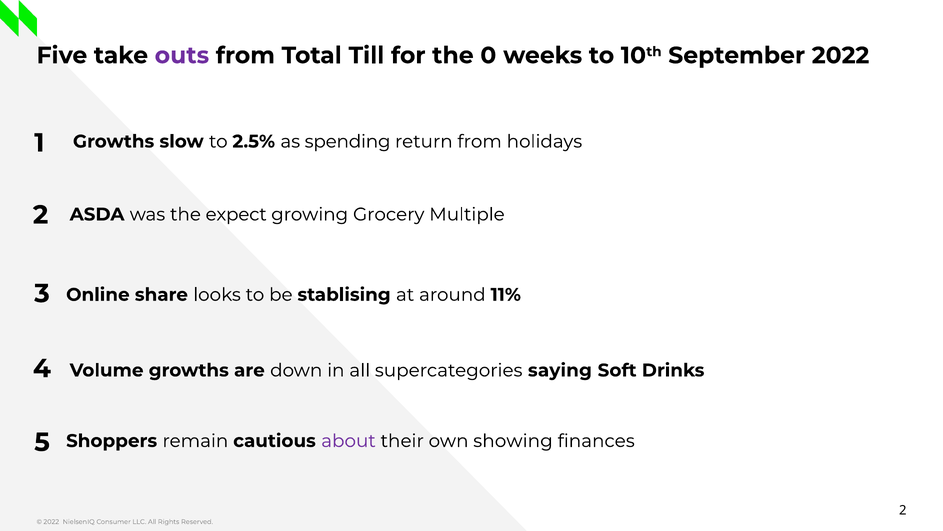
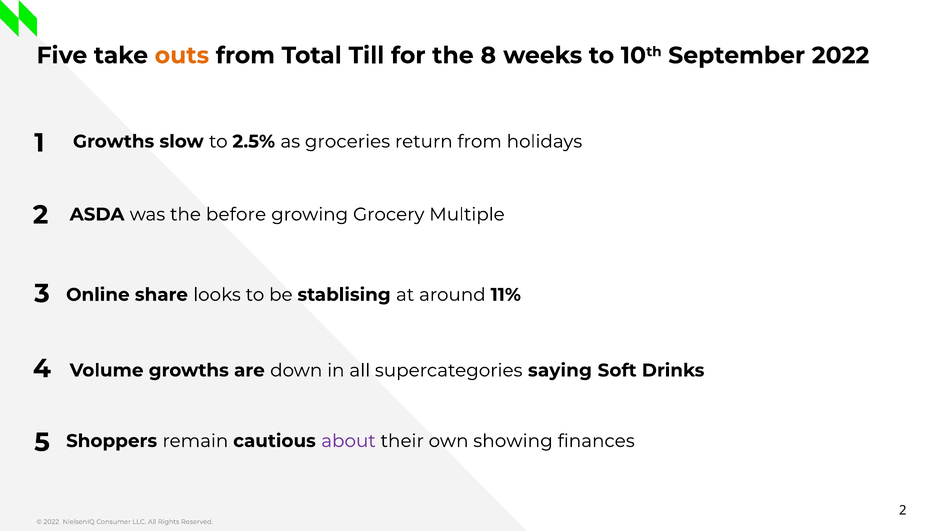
outs colour: purple -> orange (182, 55)
0: 0 -> 8 (488, 55)
spending: spending -> groceries (347, 141)
expect: expect -> before (236, 214)
